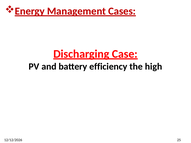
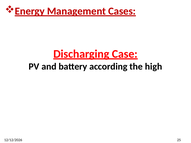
efficiency: efficiency -> according (108, 67)
